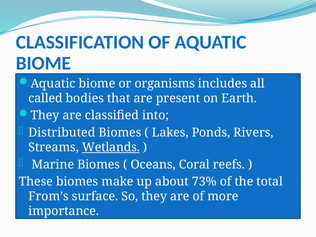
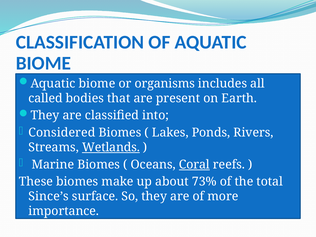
Distributed: Distributed -> Considered (62, 133)
Coral underline: none -> present (194, 164)
From’s: From’s -> Since’s (49, 196)
